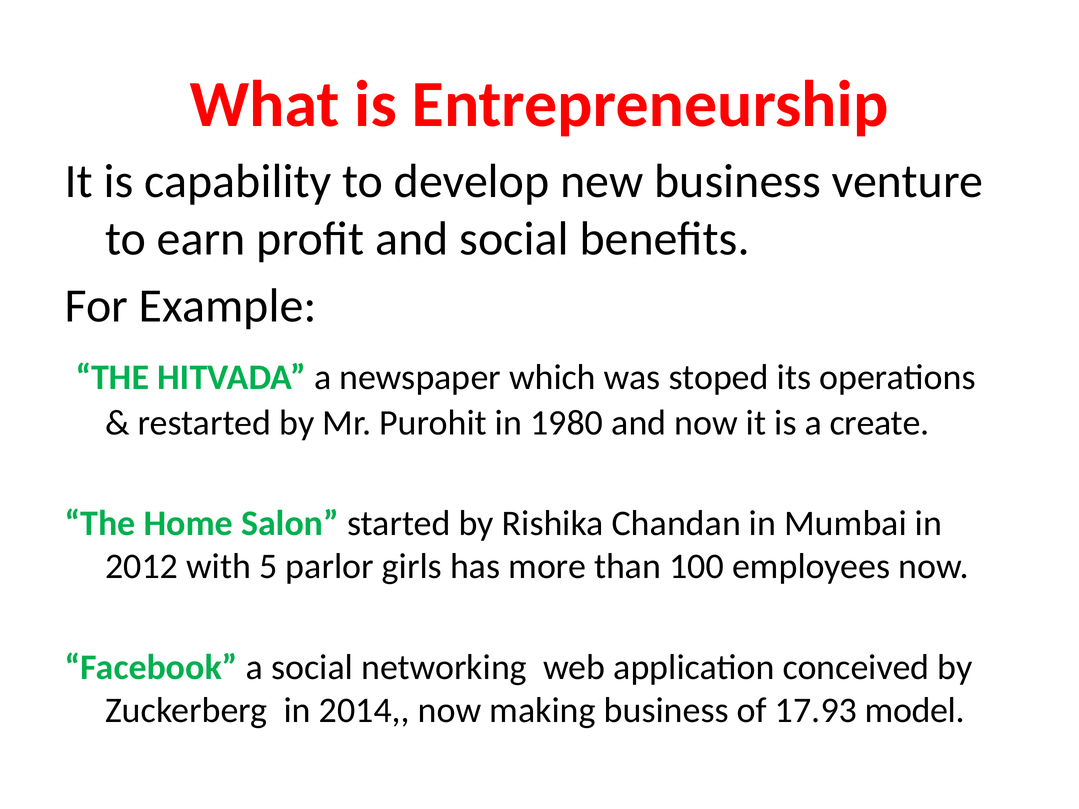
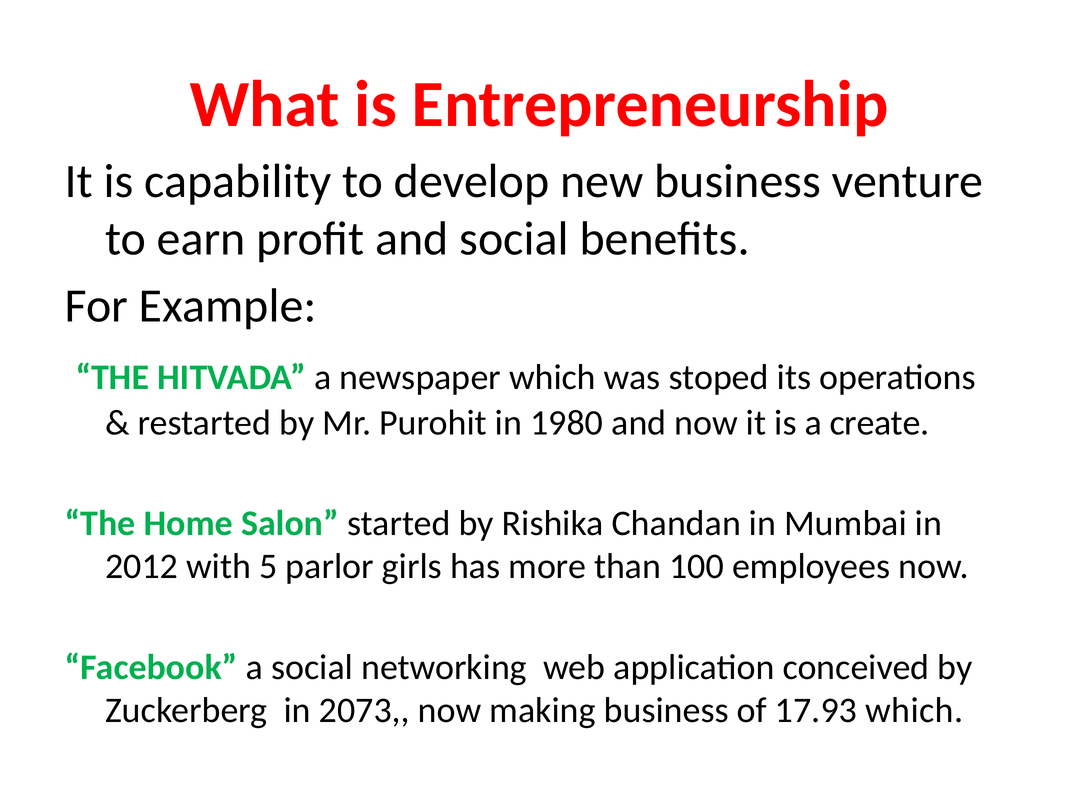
2014: 2014 -> 2073 (364, 711)
17.93 model: model -> which (914, 711)
